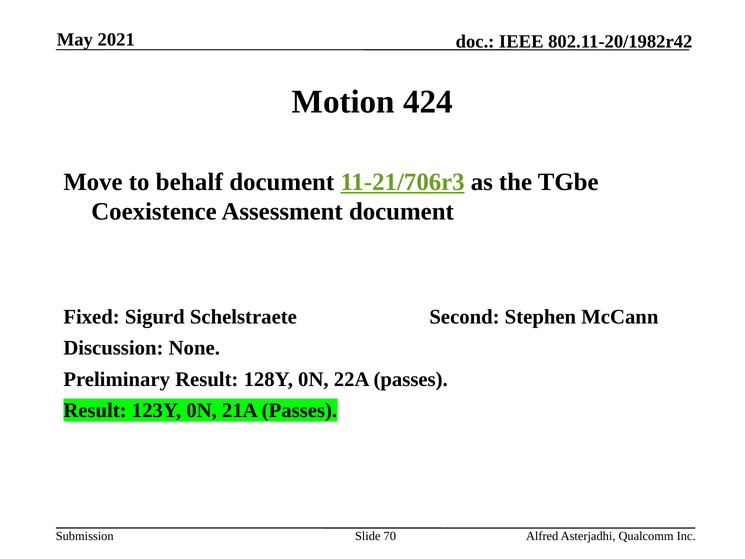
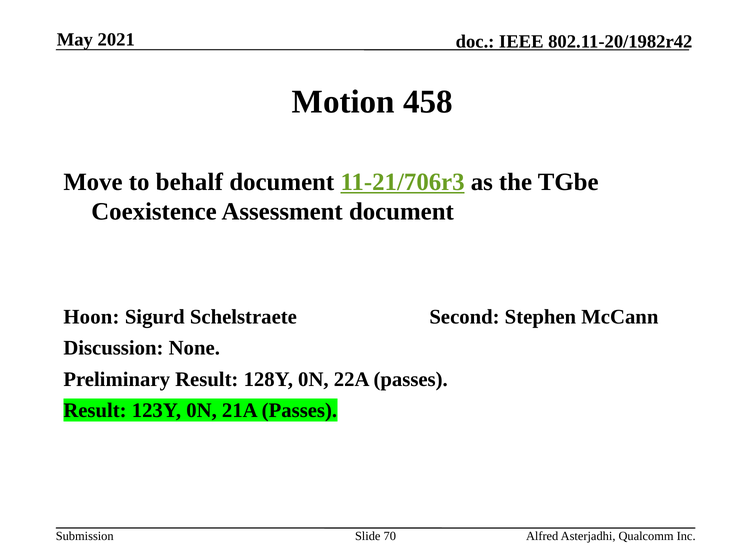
424: 424 -> 458 (428, 102)
Fixed: Fixed -> Hoon (91, 317)
